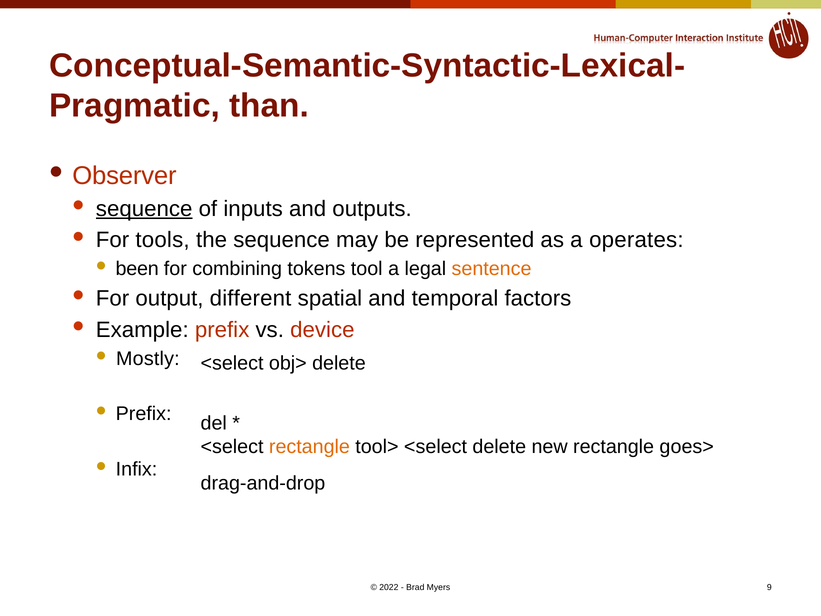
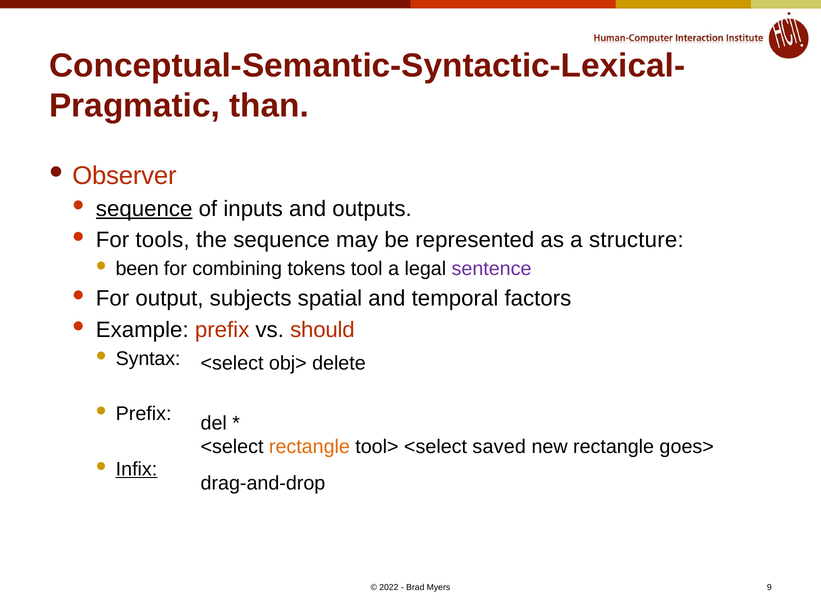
operates: operates -> structure (636, 240)
sentence colour: orange -> purple (492, 269)
different: different -> subjects (251, 299)
device: device -> should (322, 330)
Mostly: Mostly -> Syntax (148, 359)
<select delete: delete -> saved (499, 447)
Infix underline: none -> present (137, 469)
